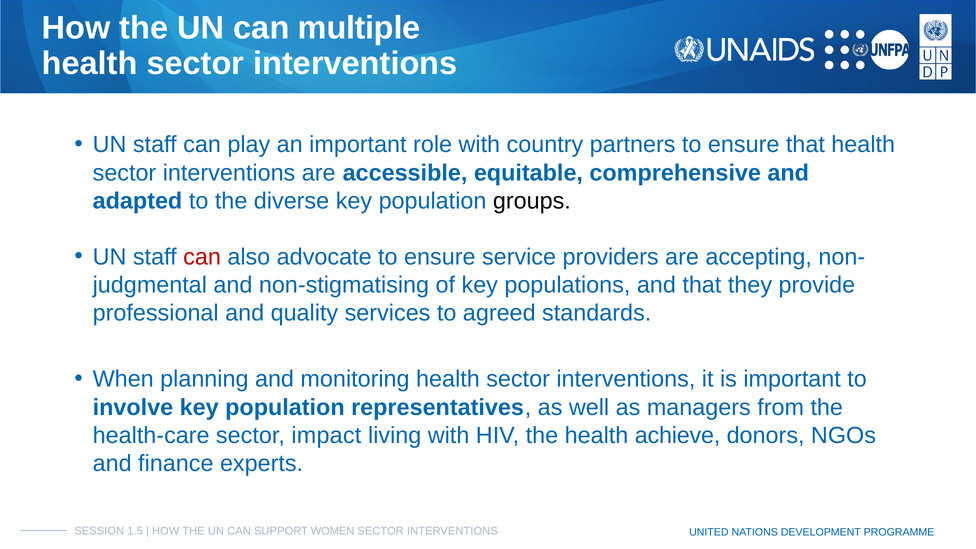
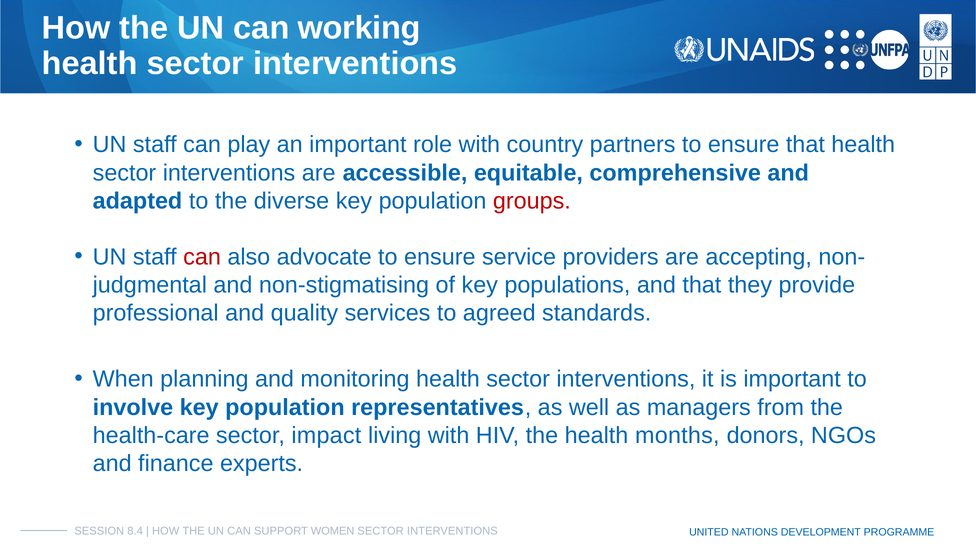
multiple: multiple -> working (359, 28)
groups colour: black -> red (532, 201)
achieve: achieve -> months (677, 435)
1.5: 1.5 -> 8.4 (135, 531)
